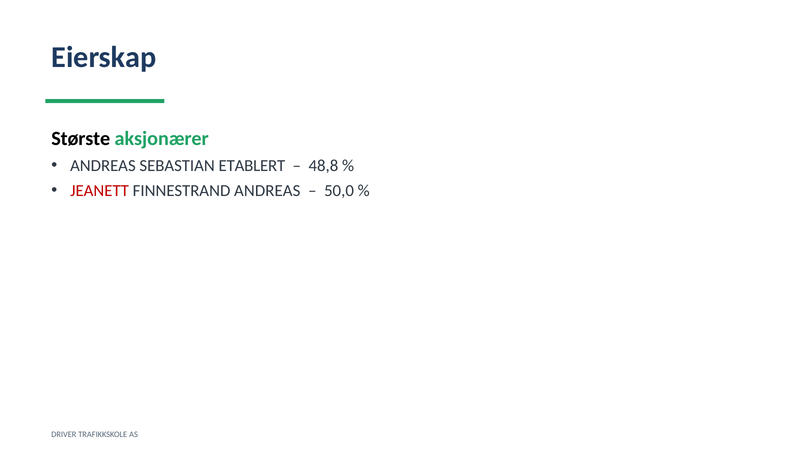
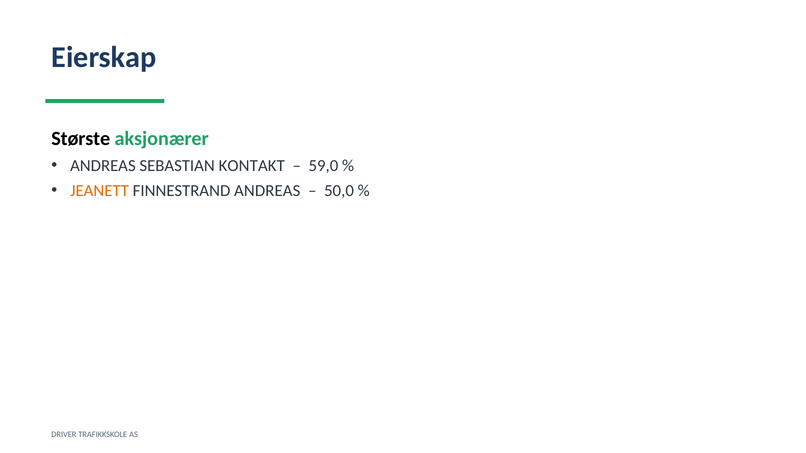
ETABLERT: ETABLERT -> KONTAKT (252, 166)
48,8: 48,8 -> 59,0 (323, 166)
JEANETT colour: red -> orange (100, 191)
